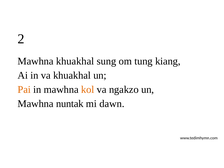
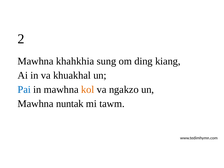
Mawhna khuakhal: khuakhal -> khahkhia (75, 61)
tung: tung -> ding (144, 61)
Pai colour: orange -> blue (24, 90)
dawn: dawn -> tawm (112, 104)
